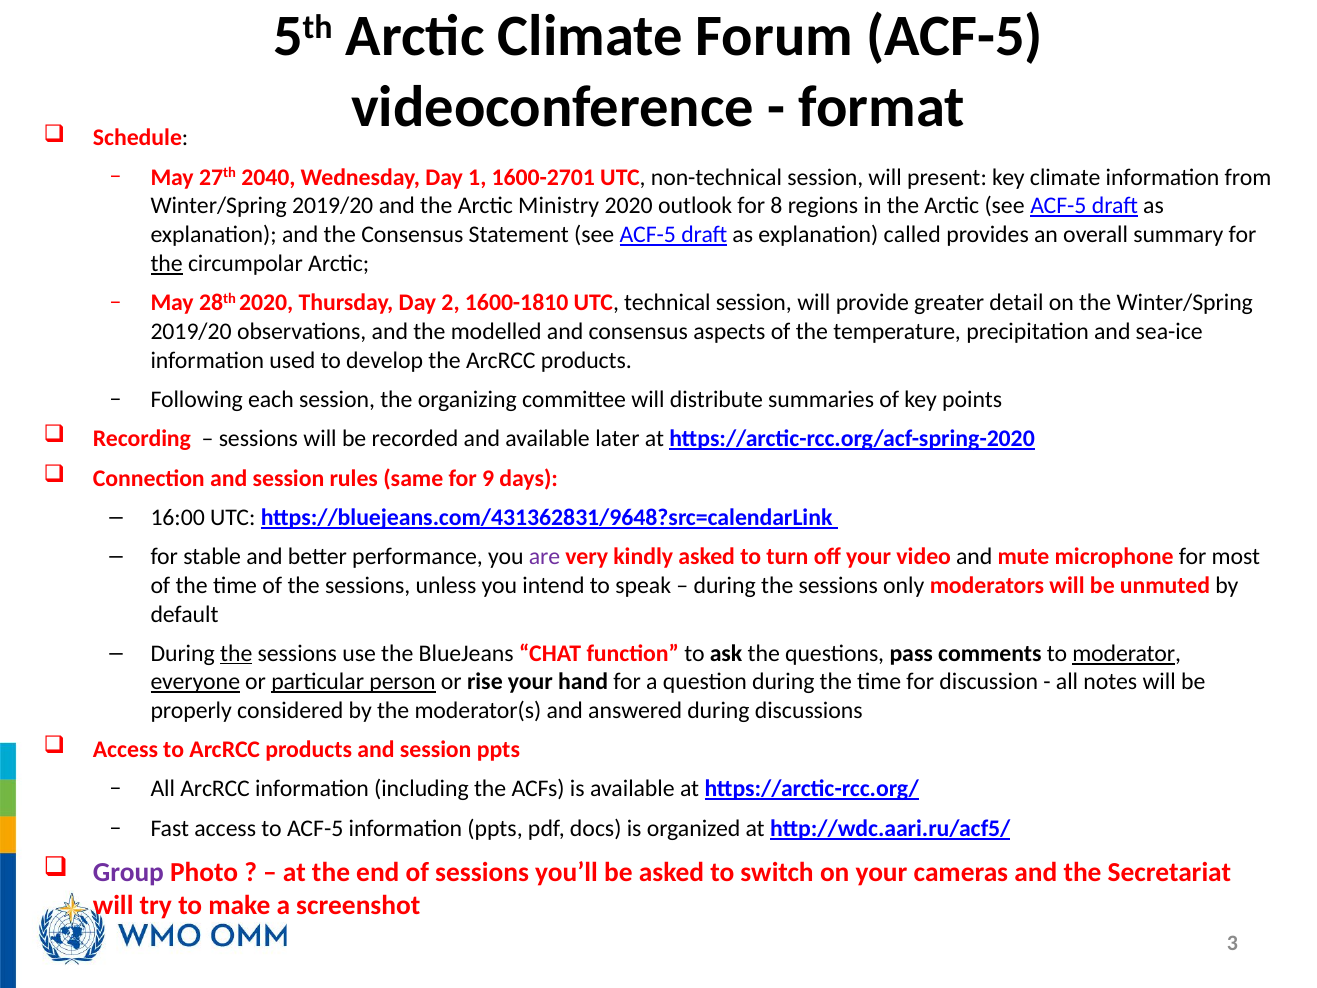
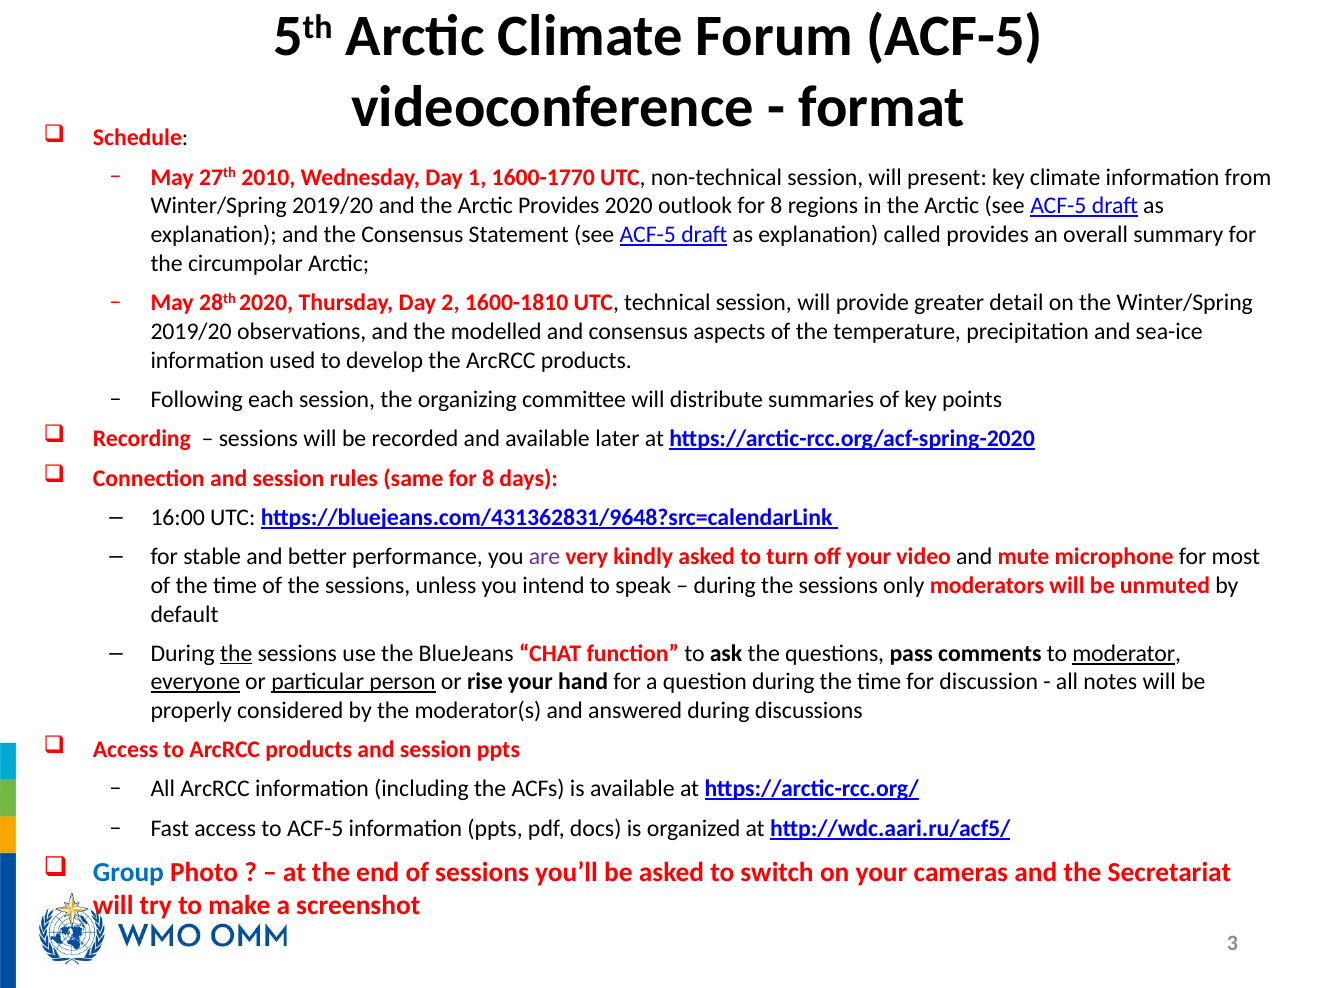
2040: 2040 -> 2010 (268, 177)
1600-2701: 1600-2701 -> 1600-1770 (543, 177)
Arctic Ministry: Ministry -> Provides (559, 206)
the underline: present -> none (167, 264)
same for 9: 9 -> 8 (488, 478)
Group colour: purple -> blue (128, 872)
